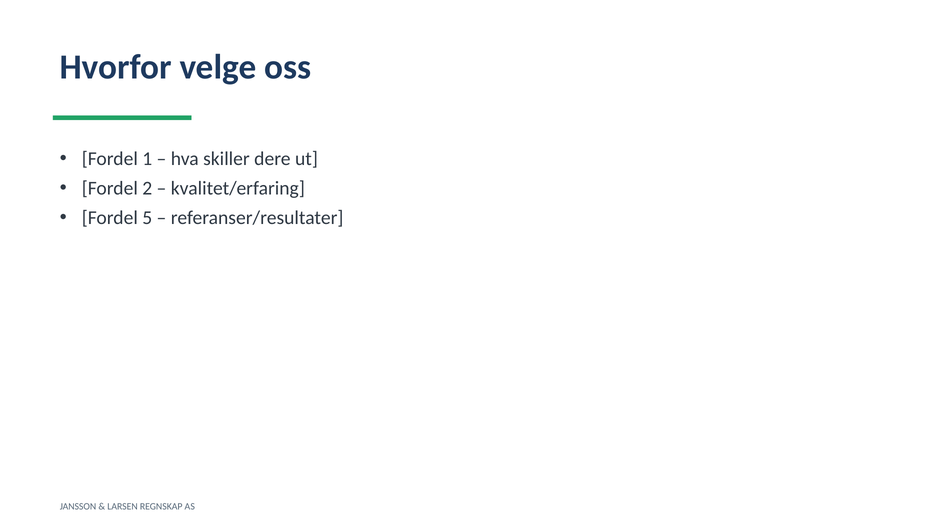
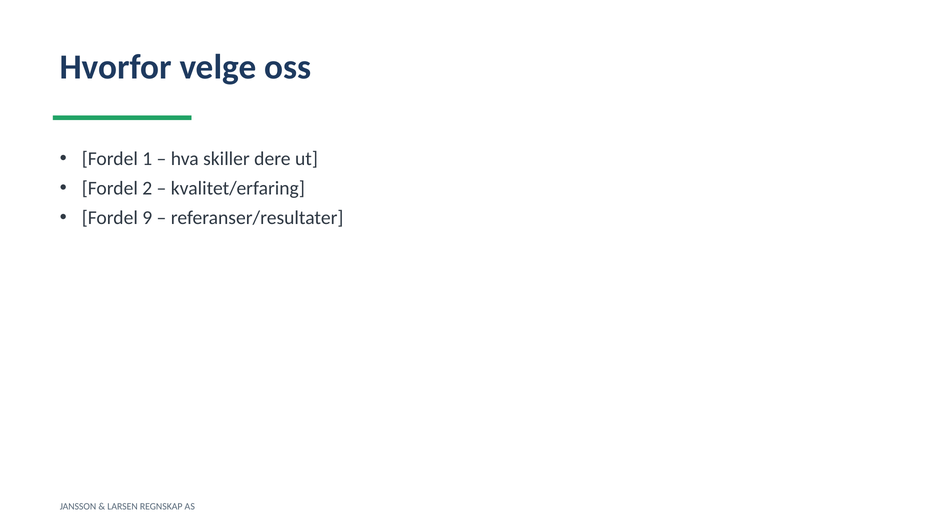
5: 5 -> 9 (147, 218)
